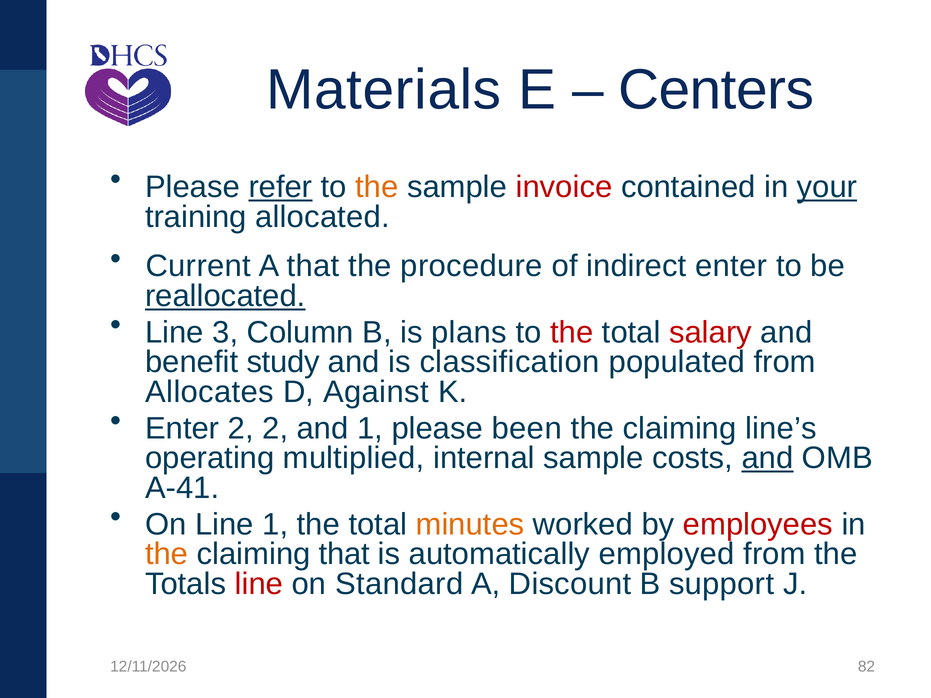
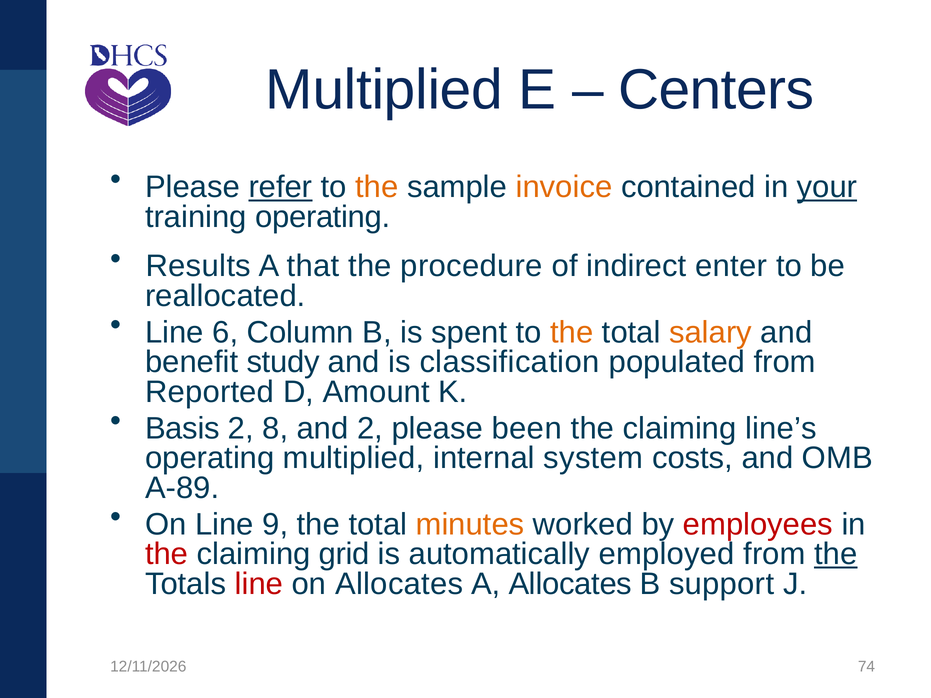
Materials: Materials -> Multiplied (384, 90)
invoice colour: red -> orange (564, 187)
training allocated: allocated -> operating (323, 217)
Current: Current -> Results (198, 266)
reallocated underline: present -> none (225, 296)
3: 3 -> 6 (225, 333)
plans: plans -> spent (469, 333)
the colour: red -> orange (572, 333)
salary colour: red -> orange (711, 333)
Allocates: Allocates -> Reported (210, 392)
Against: Against -> Amount (376, 392)
Enter: Enter -> Basis (182, 429)
2 2: 2 -> 8 (275, 429)
and 1: 1 -> 2 (370, 429)
internal sample: sample -> system (593, 458)
and underline: present -> none (768, 458)
A-41: A-41 -> A-89 (182, 488)
Line 1: 1 -> 9 (275, 525)
the colour: orange -> red (167, 554)
claiming that: that -> grid (344, 554)
the underline: none -> present (836, 554)
on Standard: Standard -> Allocates (399, 584)
A Discount: Discount -> Allocates (570, 584)
82: 82 -> 74 (867, 667)
